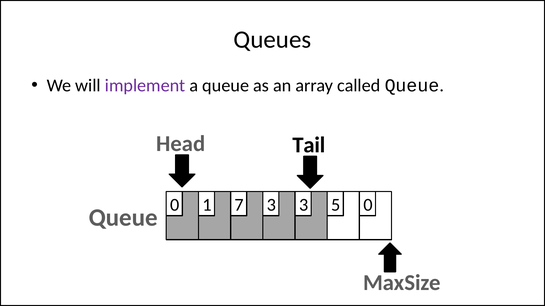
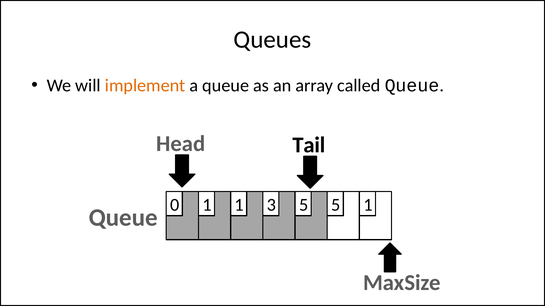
implement colour: purple -> orange (145, 86)
1 7: 7 -> 1 (239, 205)
3 3: 3 -> 5 (304, 205)
5 0: 0 -> 1 (368, 205)
